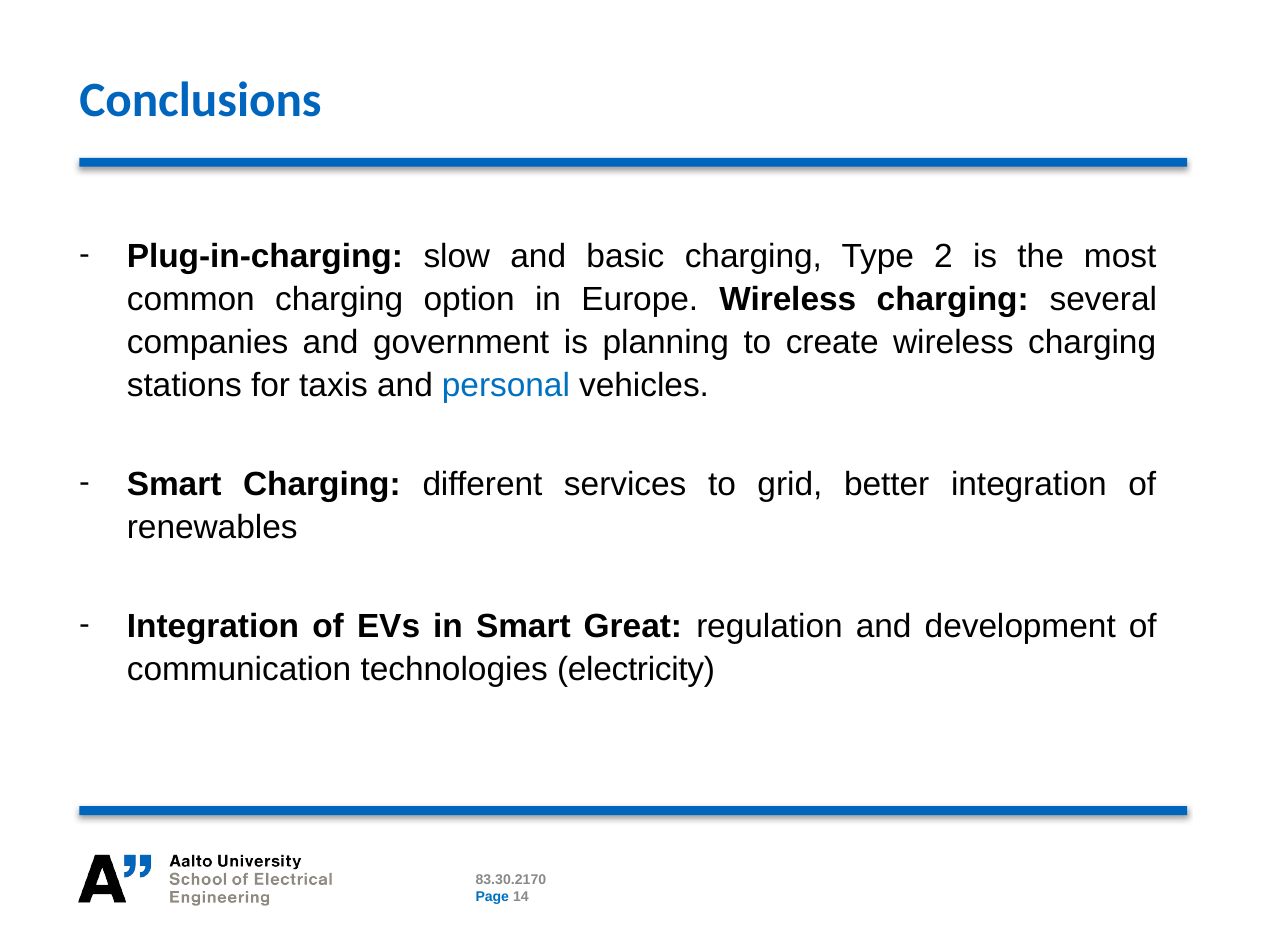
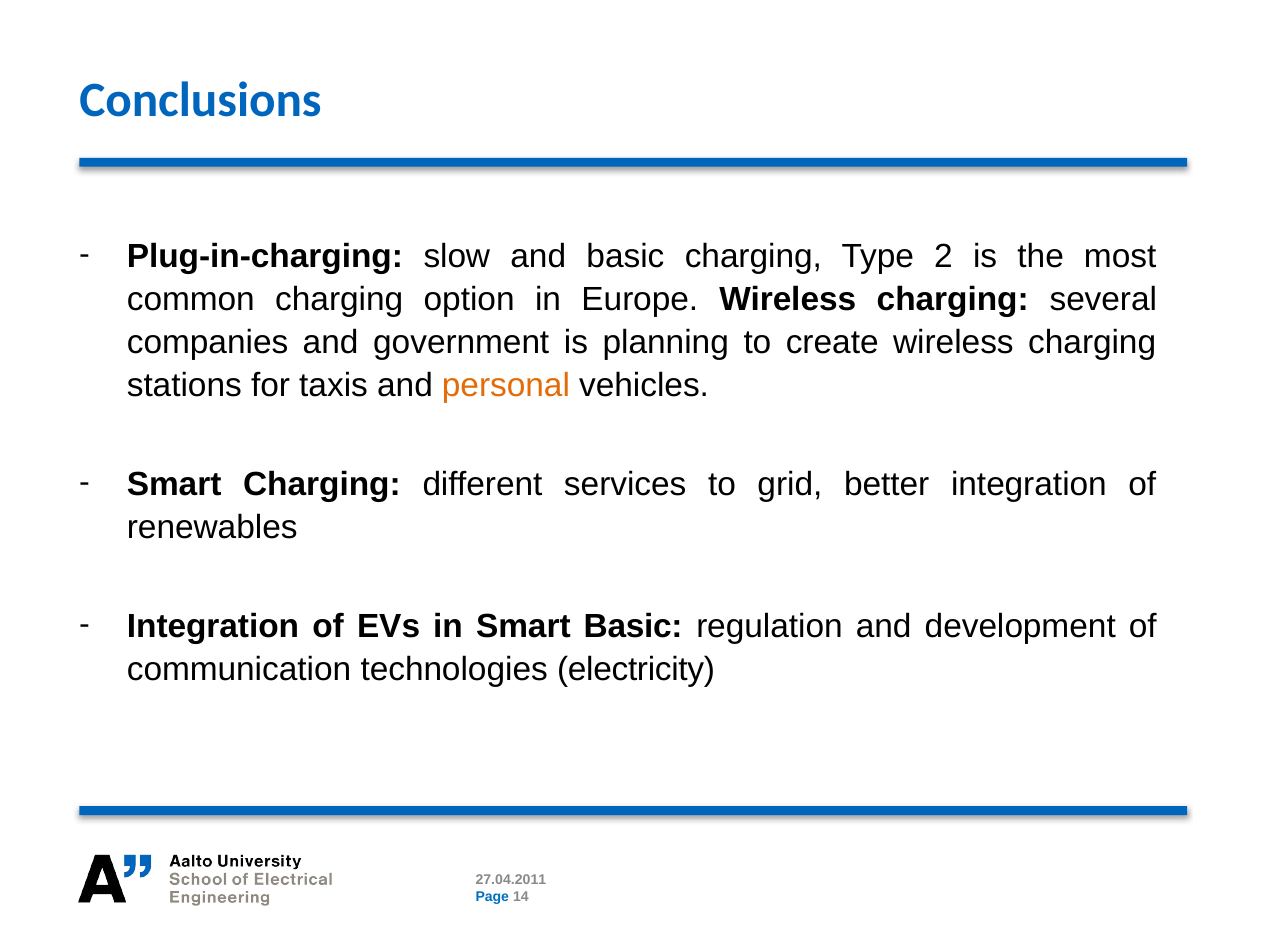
personal colour: blue -> orange (506, 385)
Smart Great: Great -> Basic (633, 626)
83.30.2170: 83.30.2170 -> 27.04.2011 (511, 879)
